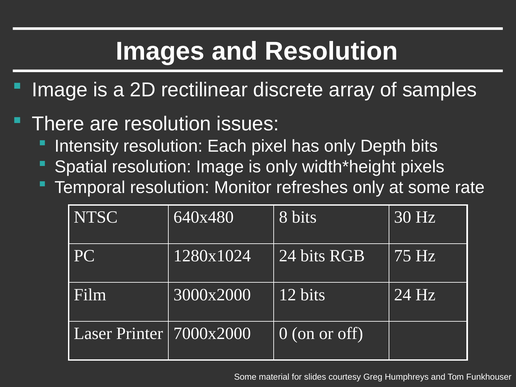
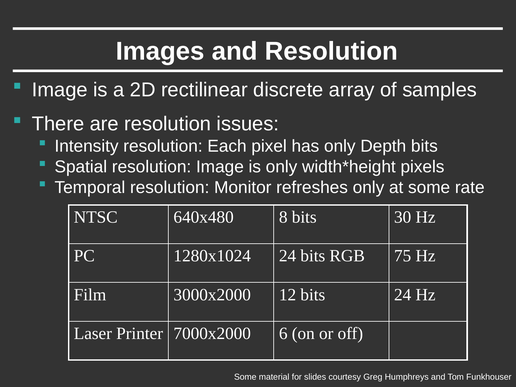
0: 0 -> 6 (283, 333)
